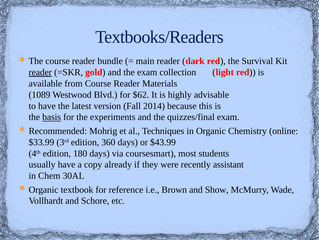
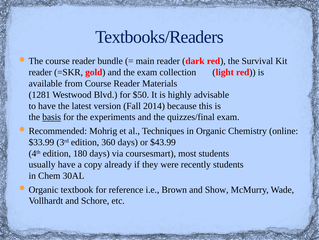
reader underline: present -> none (40, 72)
1089: 1089 -> 1281 (39, 94)
$62: $62 -> $50 (141, 94)
recently assistant: assistant -> students (228, 164)
